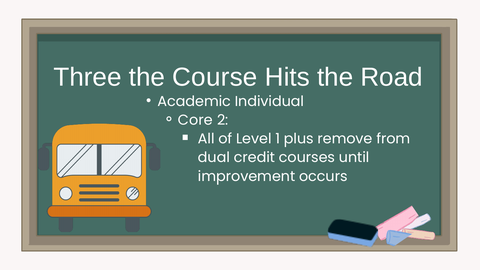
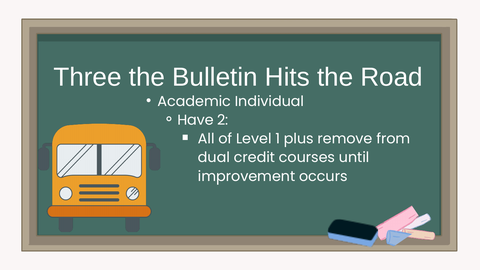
Course: Course -> Bulletin (215, 77)
Core: Core -> Have (196, 120)
